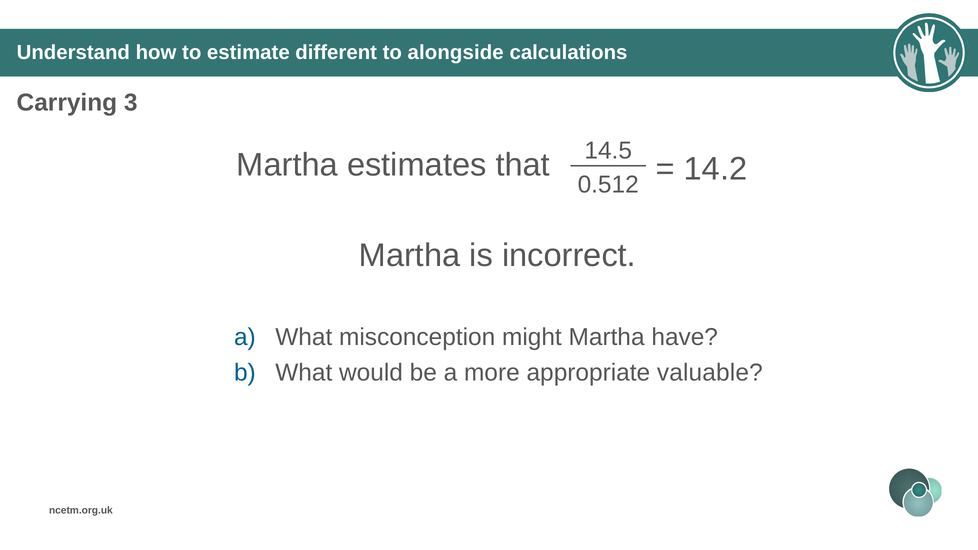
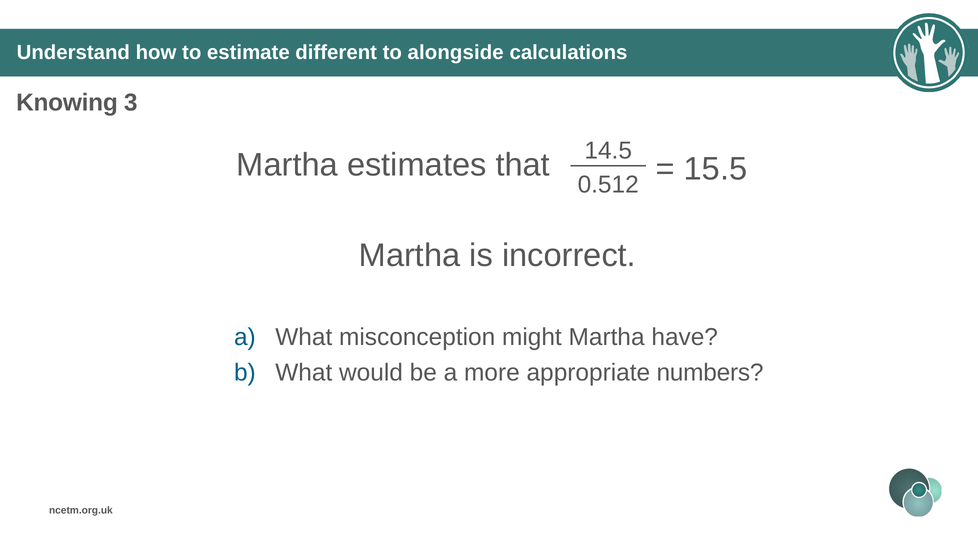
Carrying: Carrying -> Knowing (67, 103)
14.2: 14.2 -> 15.5 (715, 169)
valuable: valuable -> numbers (710, 373)
